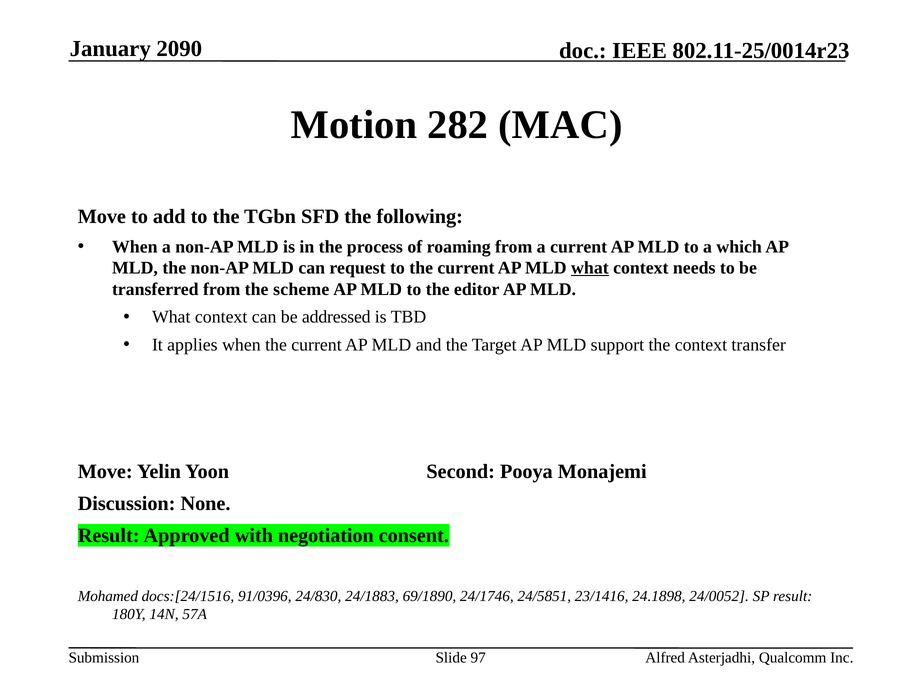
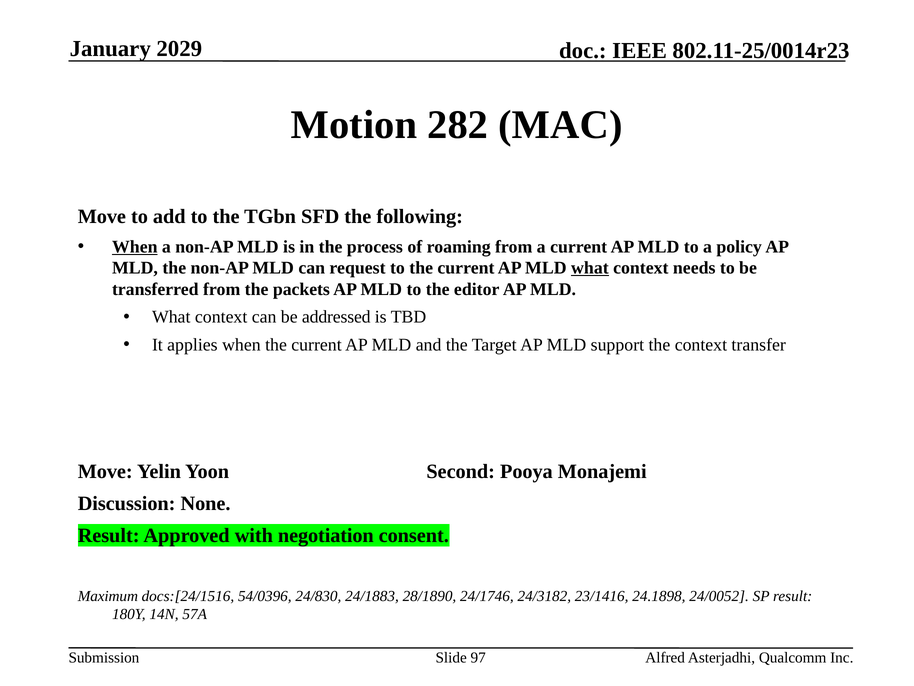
2090: 2090 -> 2029 (179, 48)
When underline: none -> present (135, 247)
which: which -> policy (739, 247)
scheme: scheme -> packets (301, 289)
Mohamed: Mohamed -> Maximum (108, 596)
91/0396: 91/0396 -> 54/0396 (265, 596)
69/1890: 69/1890 -> 28/1890 (429, 596)
24/5851: 24/5851 -> 24/3182 (544, 596)
